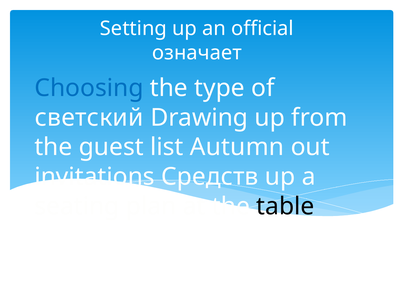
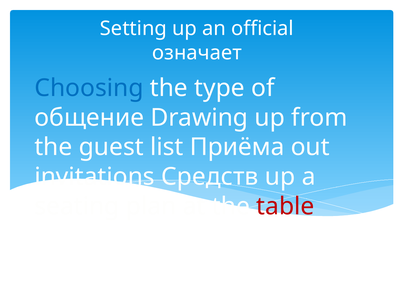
светский: светский -> общение (89, 118)
Autumn: Autumn -> Приёма (237, 147)
table colour: black -> red (285, 206)
